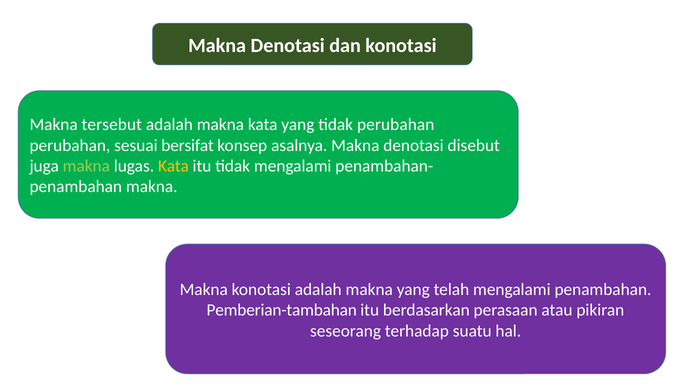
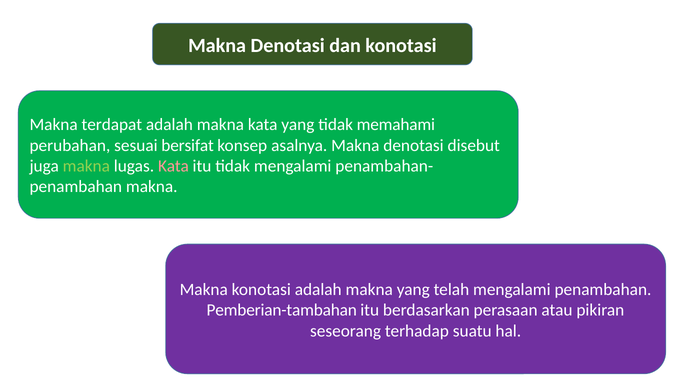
tersebut: tersebut -> terdapat (112, 125)
tidak perubahan: perubahan -> memahami (396, 125)
Kata colour: yellow -> pink (173, 166)
